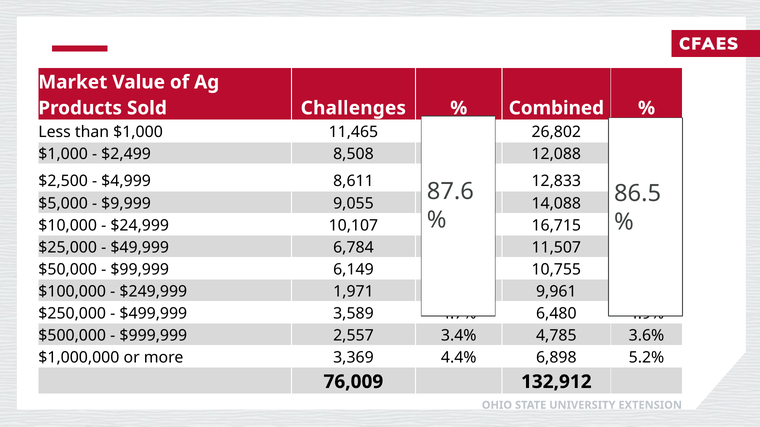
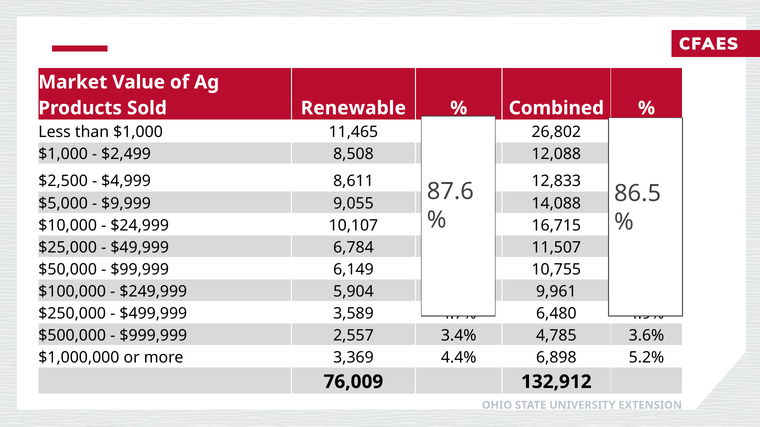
Challenges: Challenges -> Renewable (353, 108)
1,971: 1,971 -> 5,904 (353, 292)
